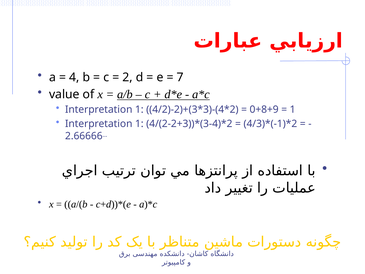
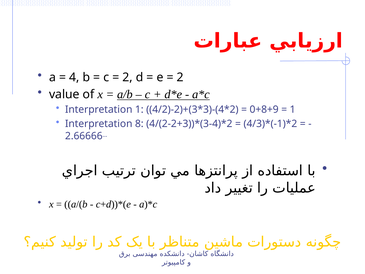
7: 7 -> 2 (180, 77)
1: 1 -> 8 (139, 124)
